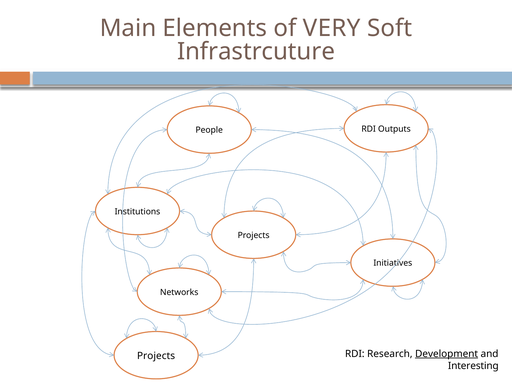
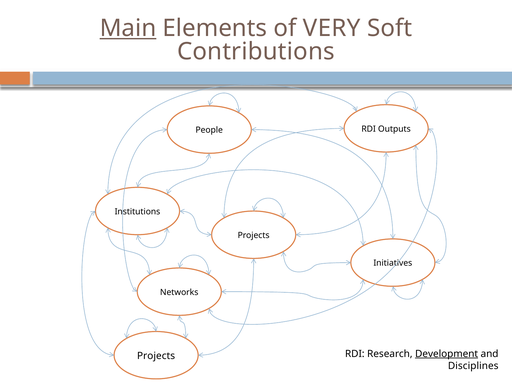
Main underline: none -> present (128, 28)
Infrastrcuture: Infrastrcuture -> Contributions (256, 51)
Interesting: Interesting -> Disciplines (473, 366)
